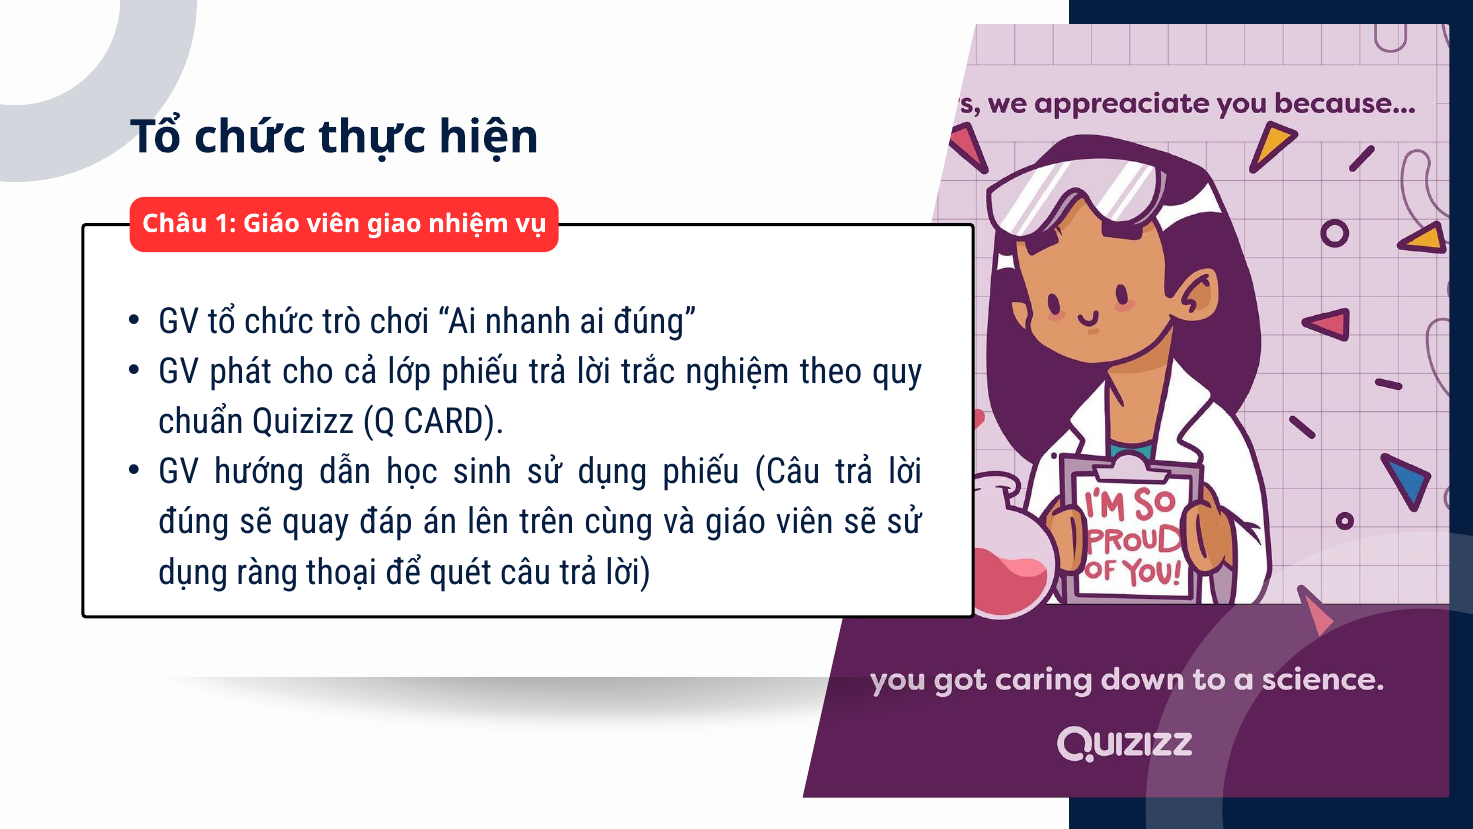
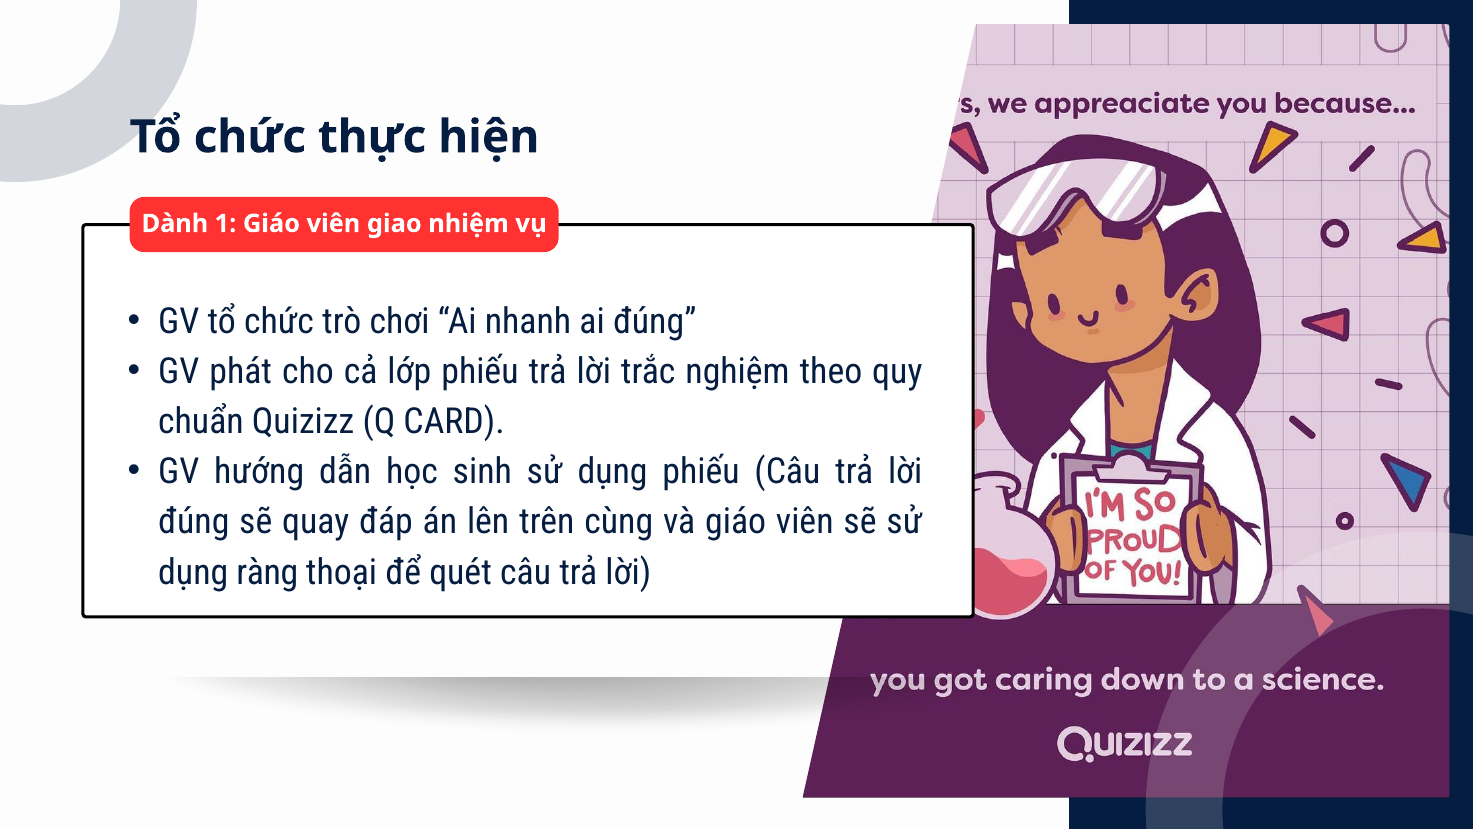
Châu: Châu -> Dành (175, 223)
